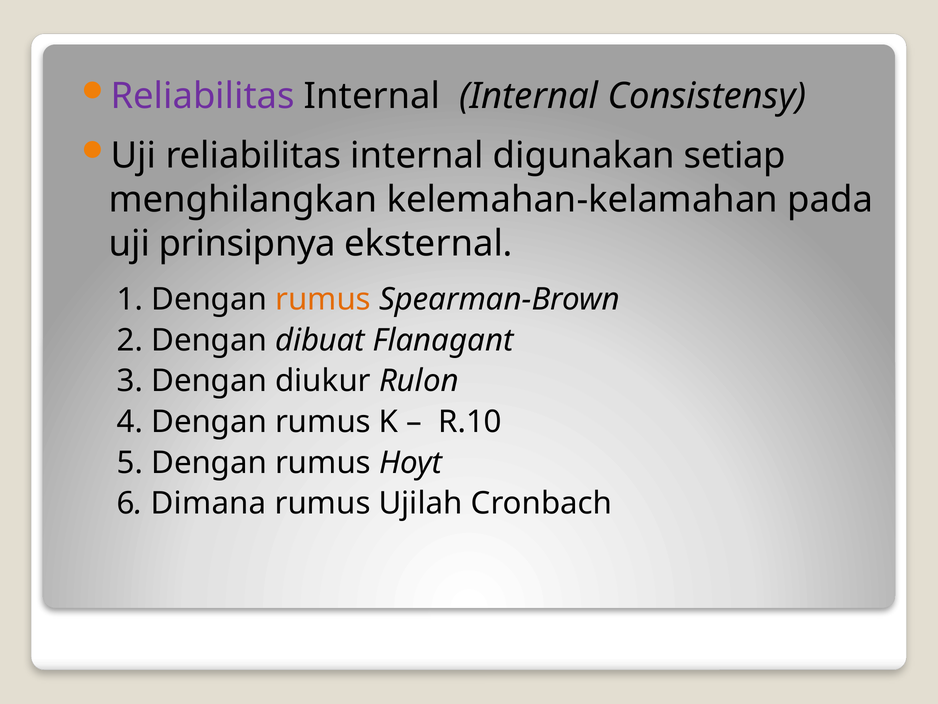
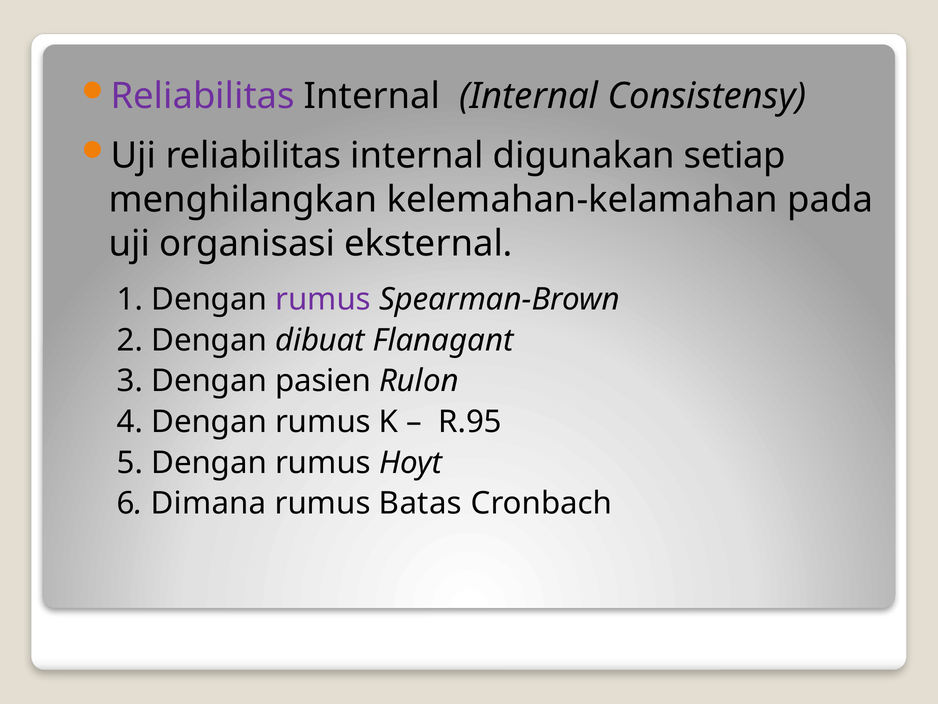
prinsipnya: prinsipnya -> organisasi (247, 243)
rumus colour: orange -> purple (323, 299)
diukur: diukur -> pasien (323, 381)
R.10: R.10 -> R.95 (470, 422)
Ujilah: Ujilah -> Batas (420, 503)
